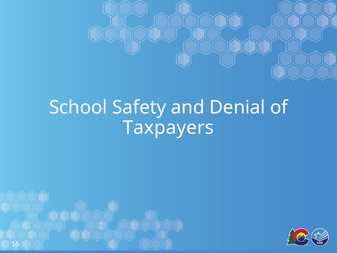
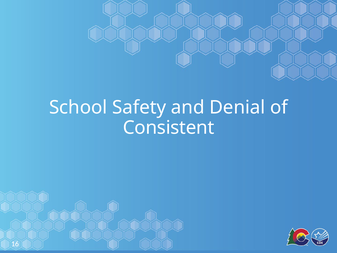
Taxpayers: Taxpayers -> Consistent (169, 128)
